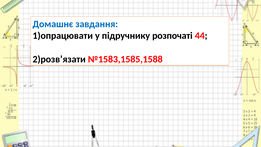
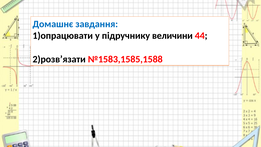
розпочаті: розпочаті -> величини (172, 36)
